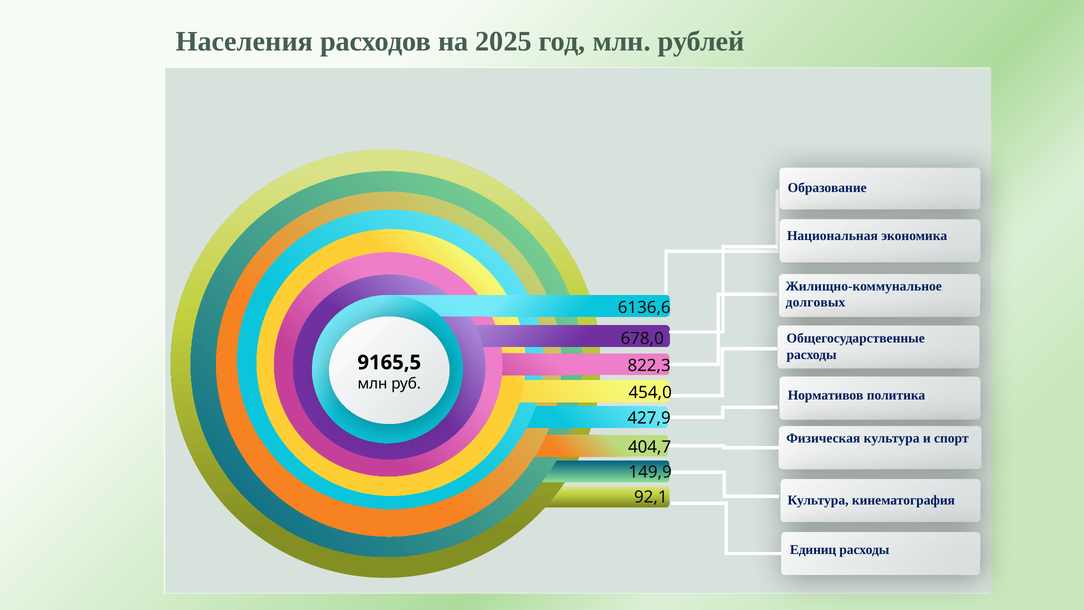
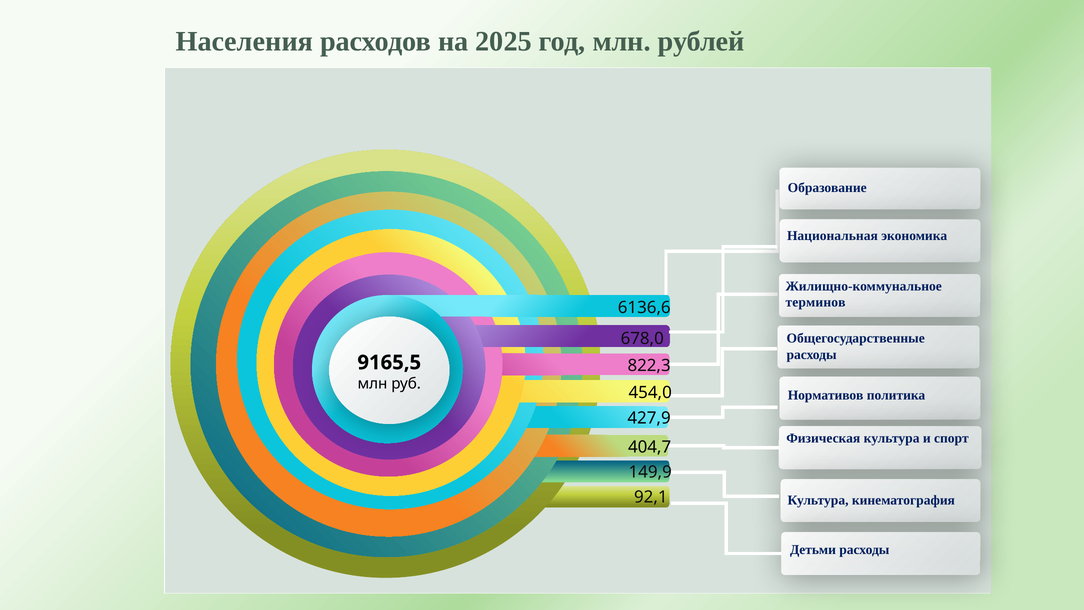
долговых: долговых -> терминов (816, 302)
Единиц: Единиц -> Детьми (813, 549)
